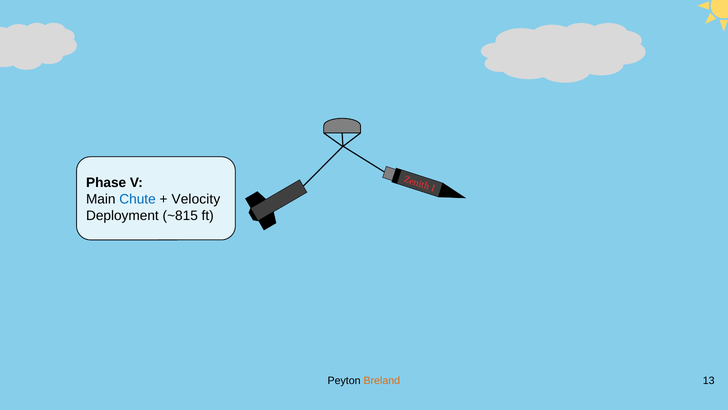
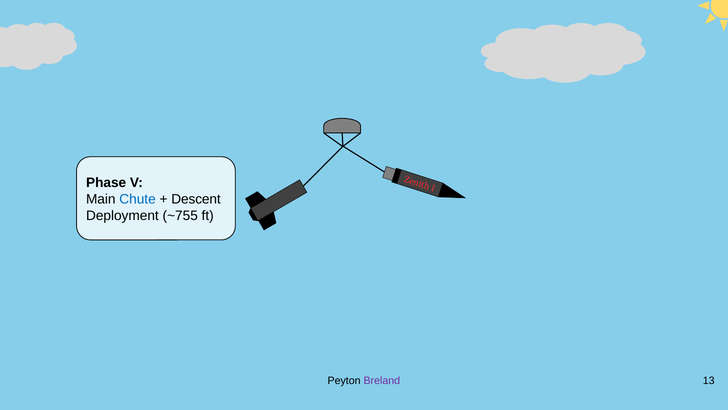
Velocity: Velocity -> Descent (196, 199)
~815: ~815 -> ~755 (180, 215)
Breland colour: orange -> purple (382, 380)
